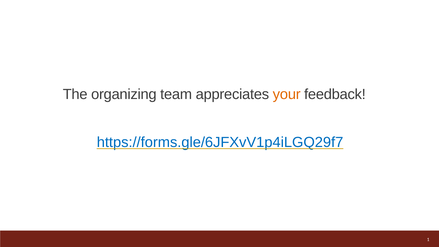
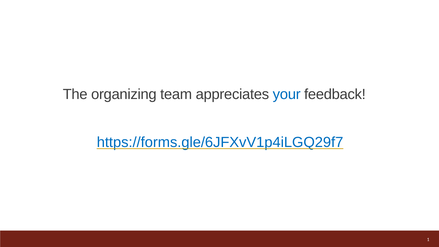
your colour: orange -> blue (287, 94)
